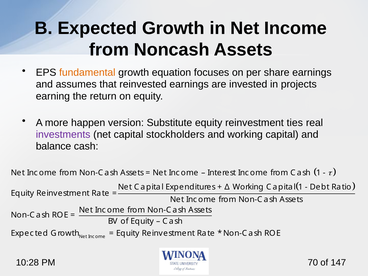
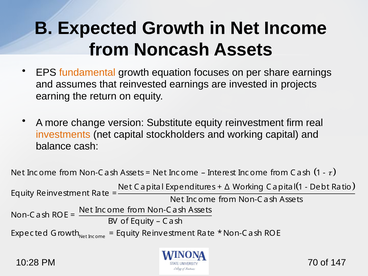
happen: happen -> change (88, 123)
ties: ties -> firm (295, 123)
investments colour: purple -> orange (63, 134)
